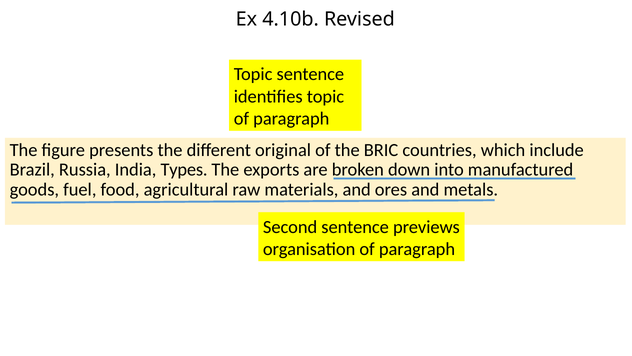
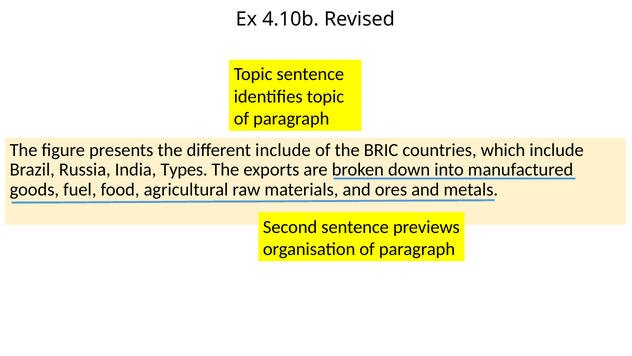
different original: original -> include (283, 150)
